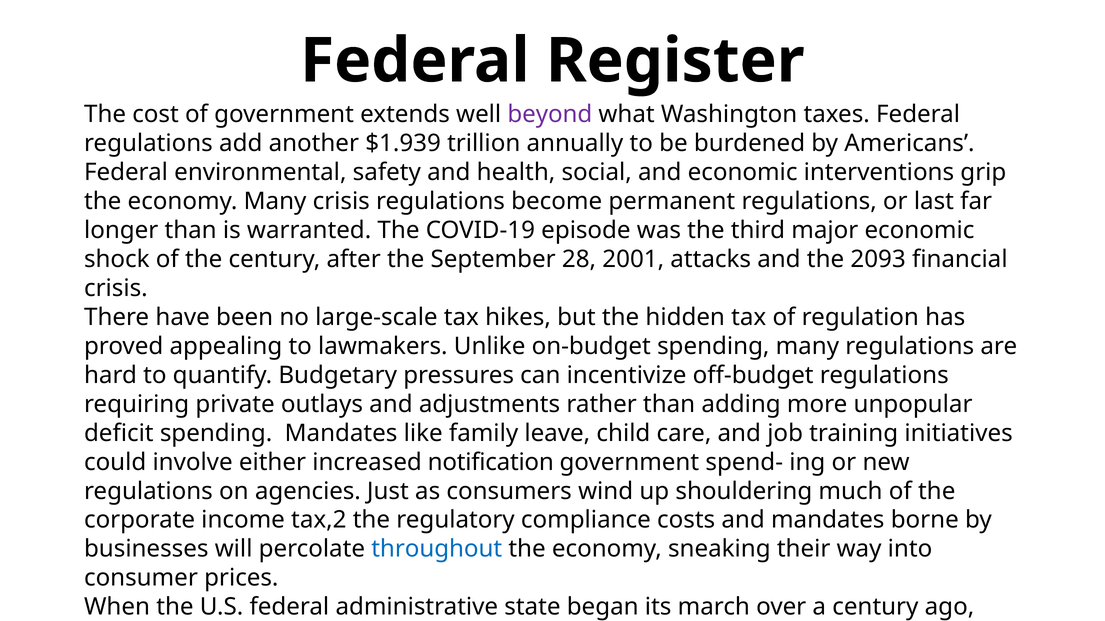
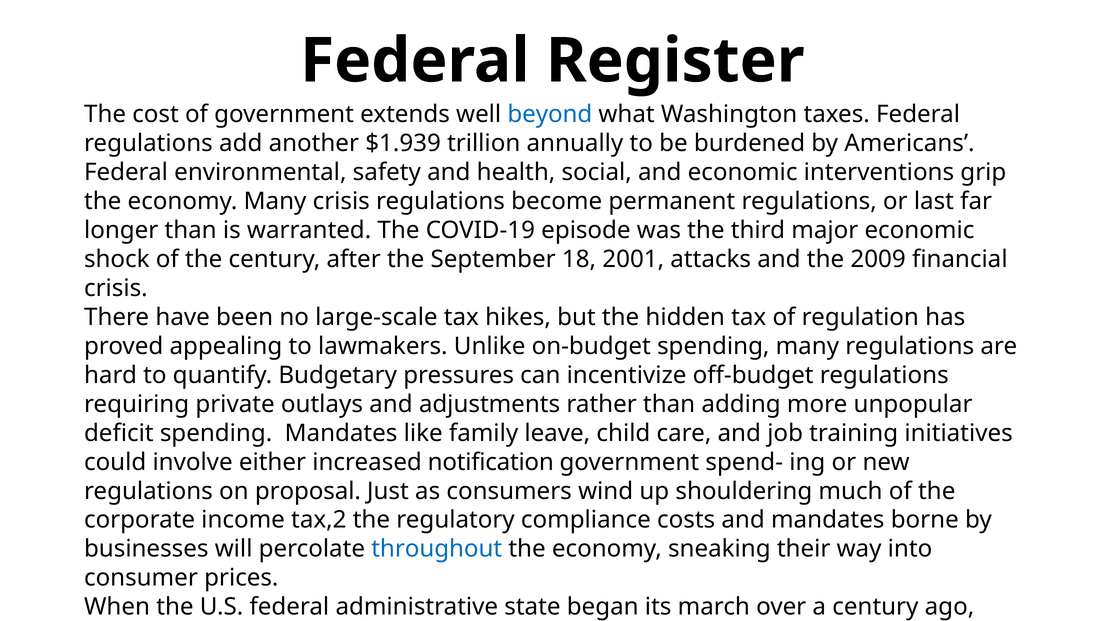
beyond colour: purple -> blue (550, 114)
28: 28 -> 18 (579, 259)
2093: 2093 -> 2009 (878, 259)
agencies: agencies -> proposal (308, 491)
